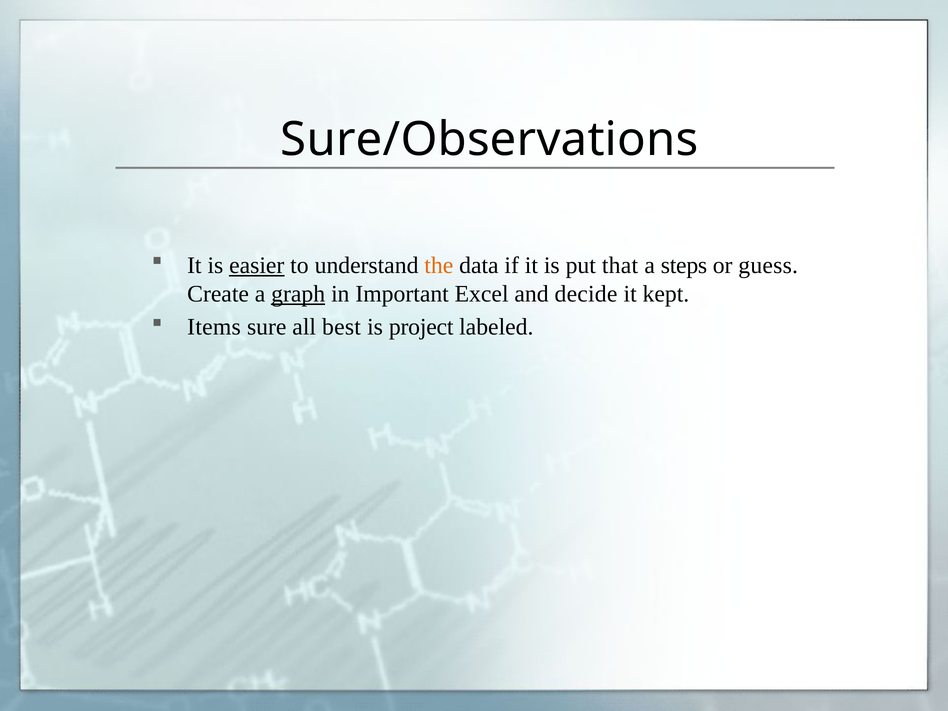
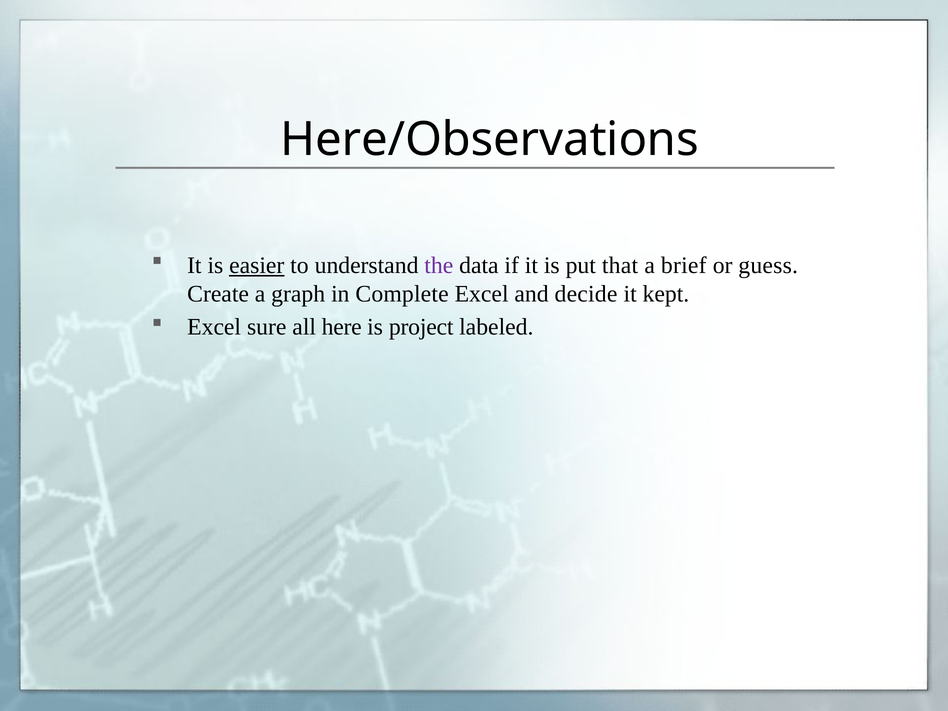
Sure/Observations: Sure/Observations -> Here/Observations (490, 140)
the colour: orange -> purple (439, 266)
steps: steps -> brief (684, 266)
graph underline: present -> none (298, 294)
Important: Important -> Complete (402, 294)
Items: Items -> Excel (214, 327)
best: best -> here (342, 327)
